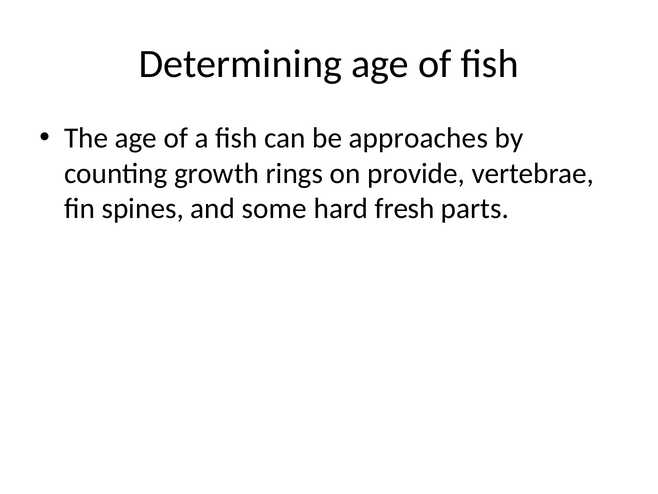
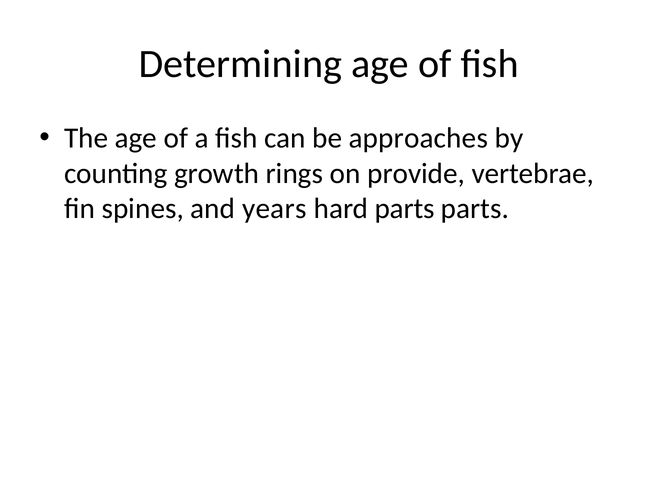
some: some -> years (274, 208)
hard fresh: fresh -> parts (405, 208)
